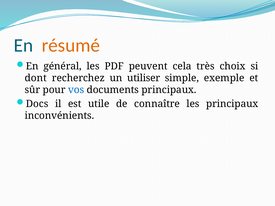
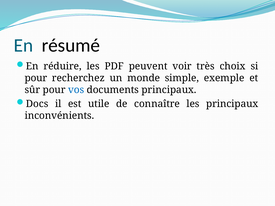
résumé colour: orange -> black (71, 45)
général: général -> réduire (63, 66)
cela: cela -> voir (182, 66)
dont: dont -> pour (36, 78)
utiliser: utiliser -> monde (144, 78)
